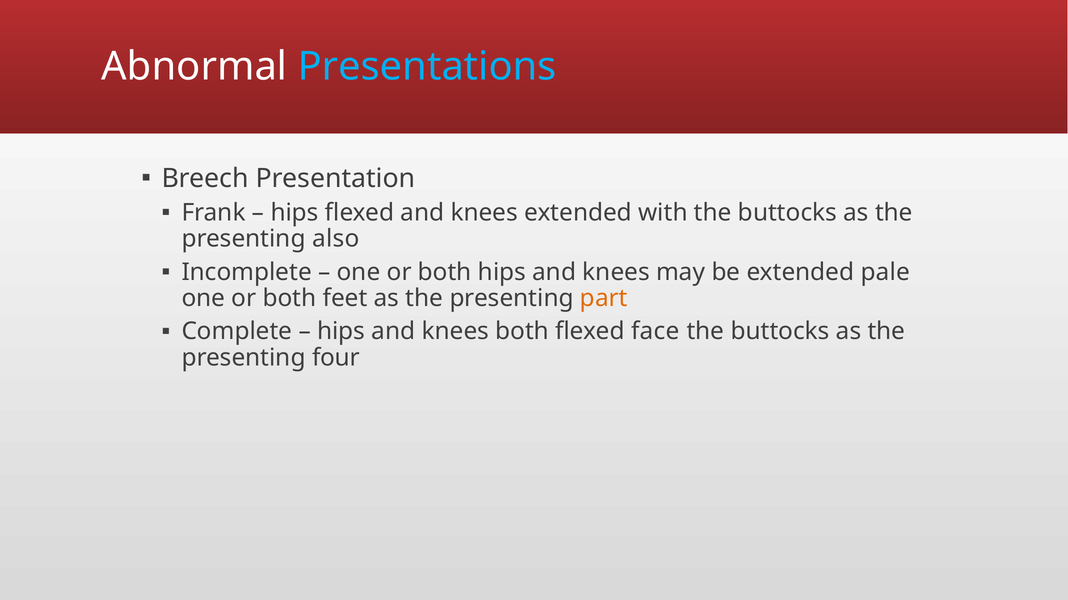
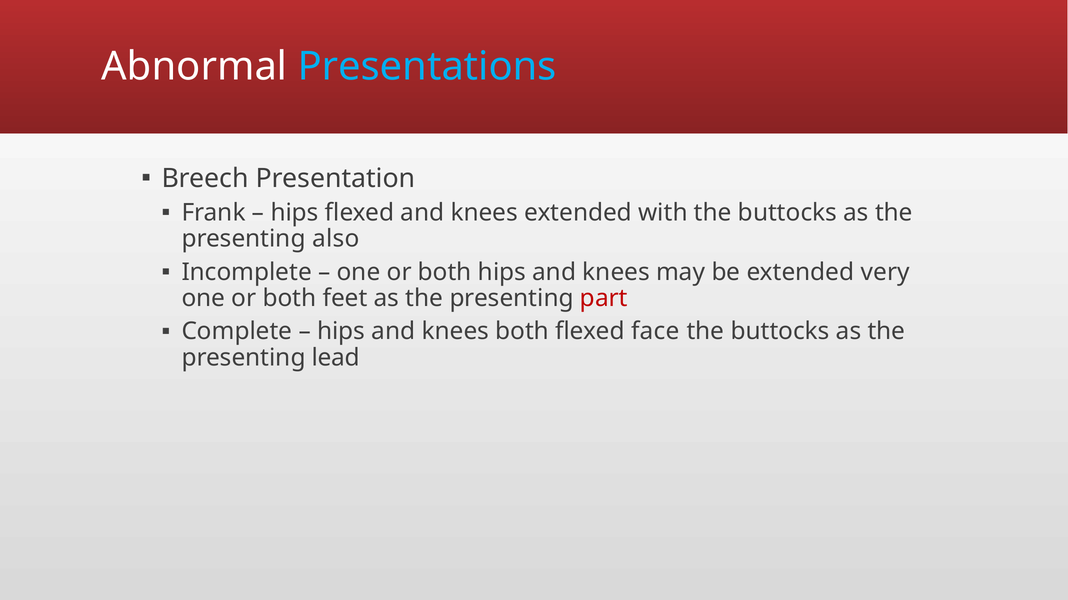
pale: pale -> very (885, 272)
part colour: orange -> red (604, 299)
four: four -> lead (336, 358)
